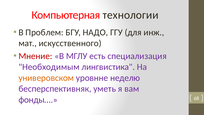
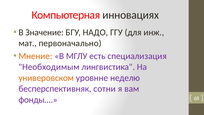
технологии: технологии -> инновациях (131, 15)
Проблем: Проблем -> Значение (45, 32)
искусственного: искусственного -> первоначально (70, 43)
Мнение colour: red -> orange (35, 56)
уметь: уметь -> сотни (105, 89)
